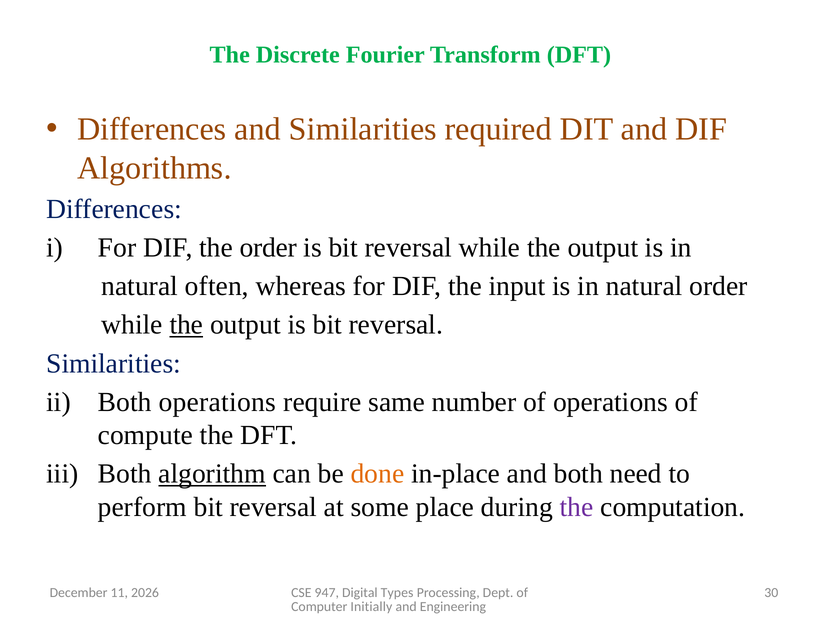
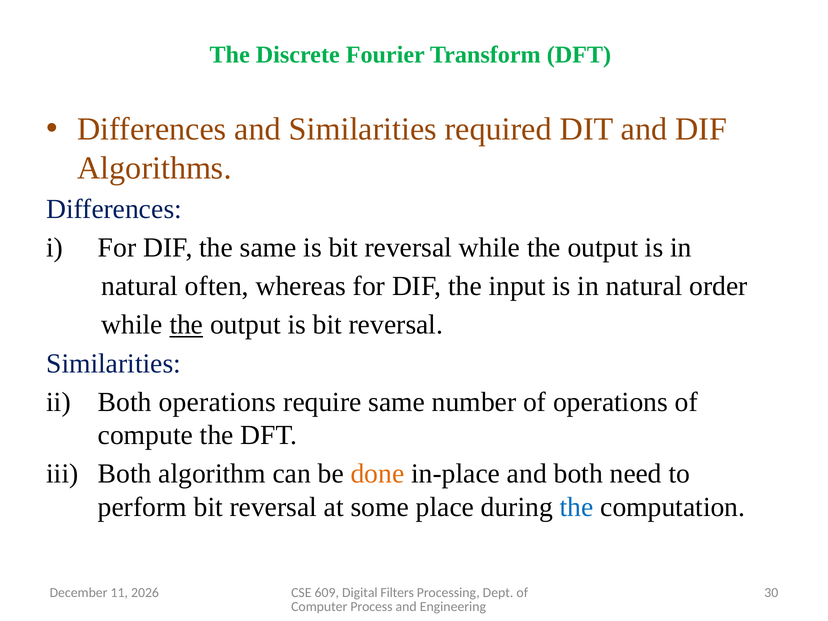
the order: order -> same (268, 248)
algorithm underline: present -> none (212, 474)
the colour: purple -> blue (577, 507)
947: 947 -> 609 (327, 593)
Types: Types -> Filters (397, 593)
Initially: Initially -> Process (371, 607)
